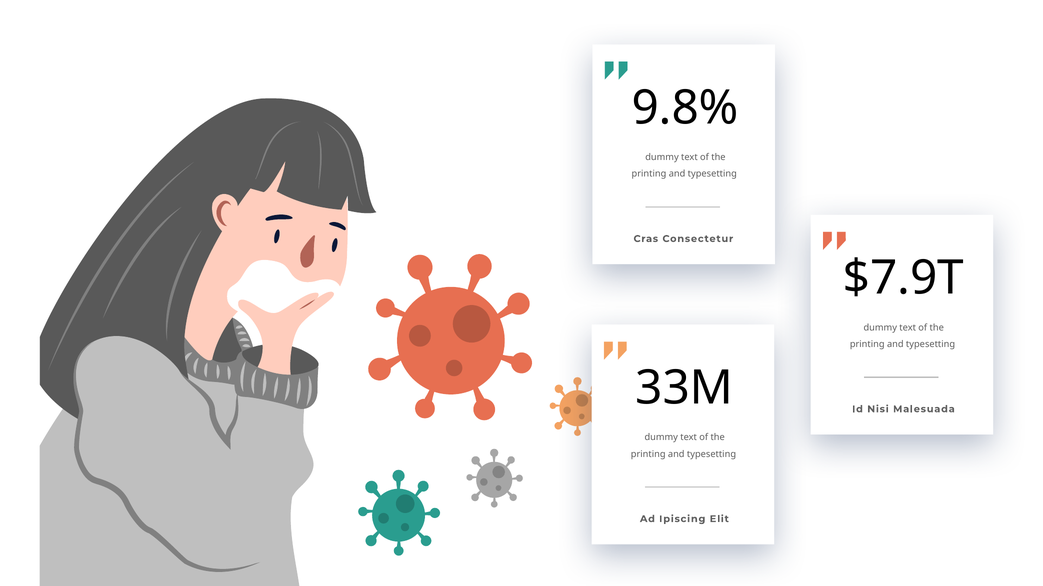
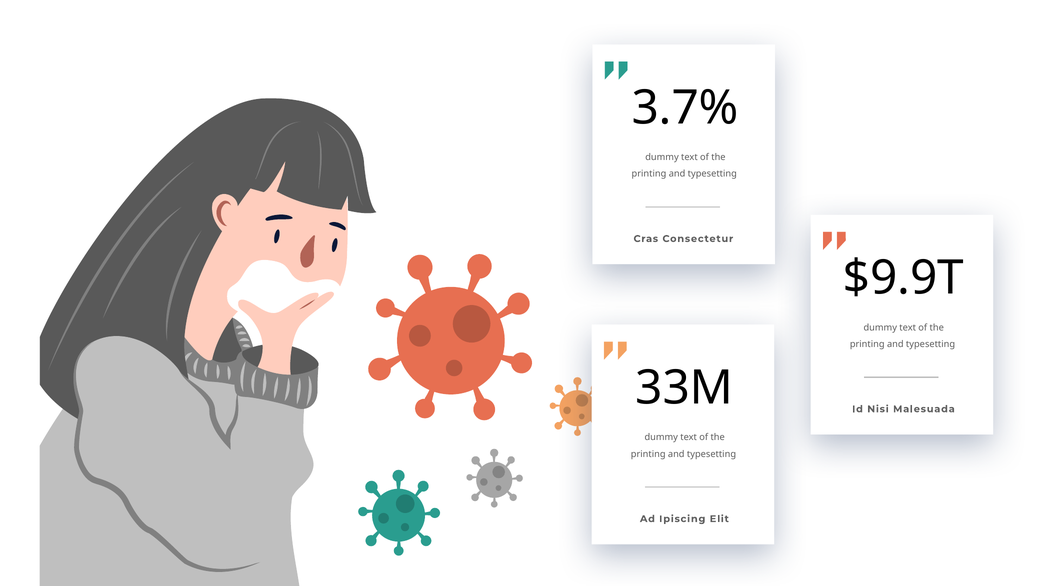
9.8%: 9.8% -> 3.7% (685, 108)
$7.9T: $7.9T -> $9.9T (903, 278)
